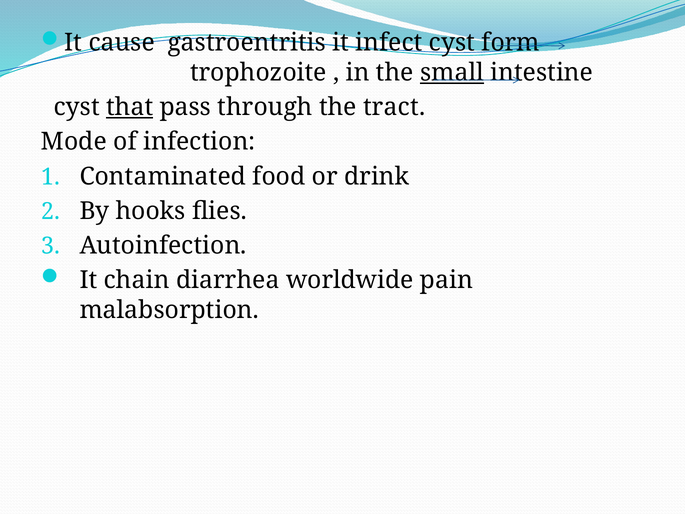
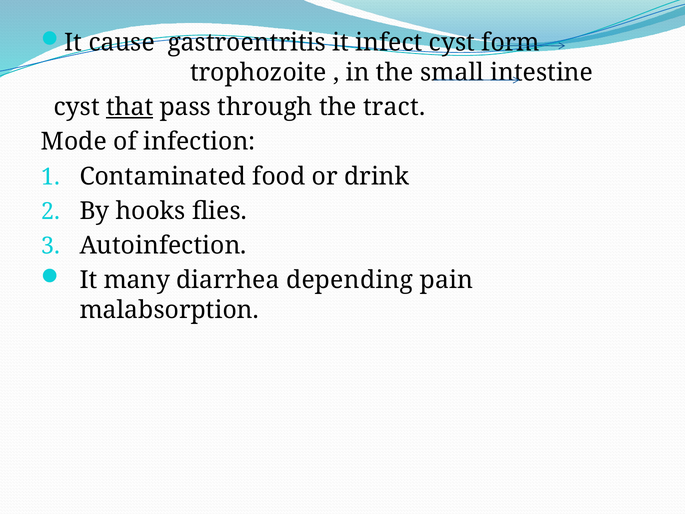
small underline: present -> none (452, 72)
chain: chain -> many (137, 280)
worldwide: worldwide -> depending (350, 280)
